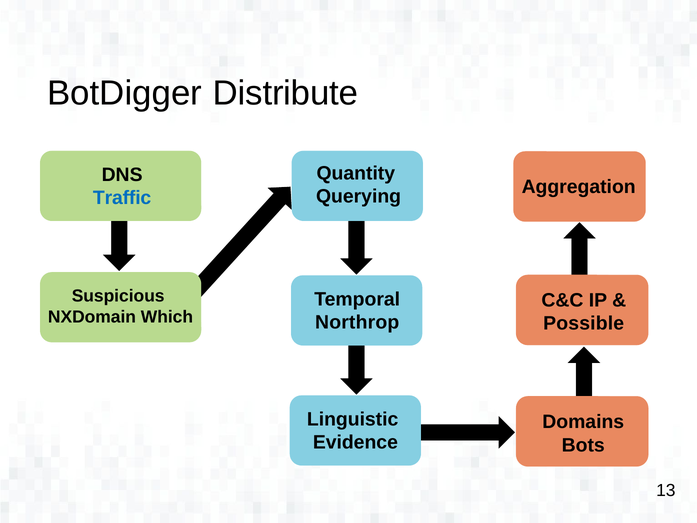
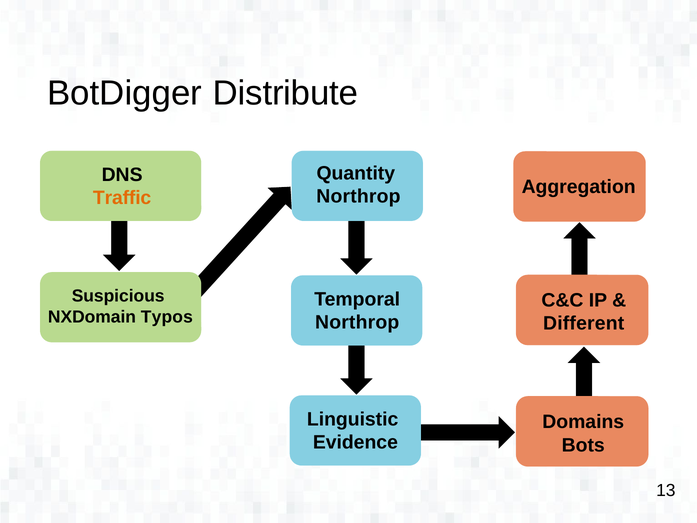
Querying: Querying -> Northrop (358, 196)
Traffic colour: blue -> orange (122, 198)
Which: Which -> Typos (167, 317)
Possible: Possible -> Different (584, 323)
